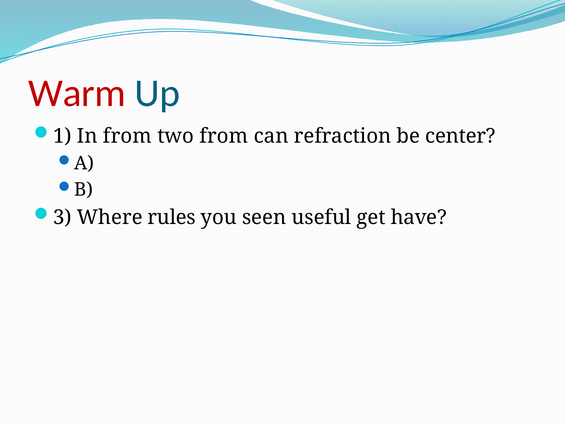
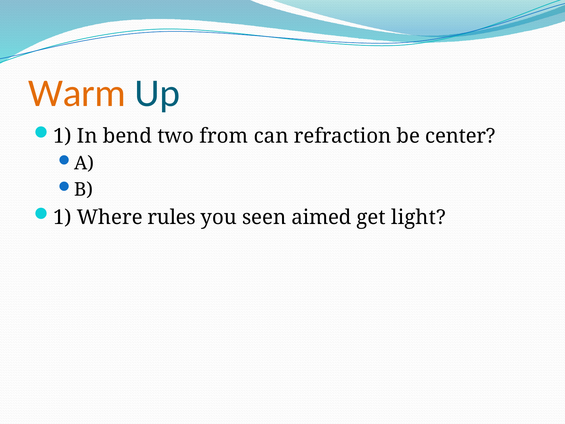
Warm colour: red -> orange (77, 93)
In from: from -> bend (127, 136)
3: 3 -> 1 (62, 217)
useful: useful -> aimed (322, 217)
have: have -> light (418, 217)
